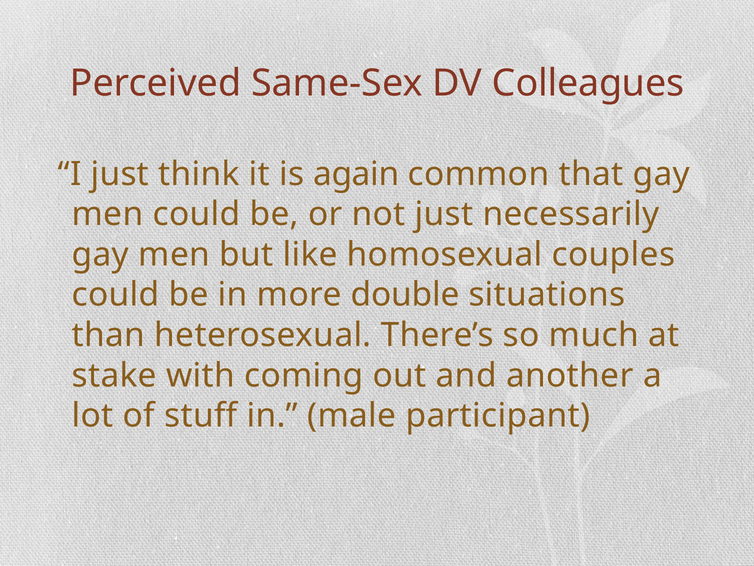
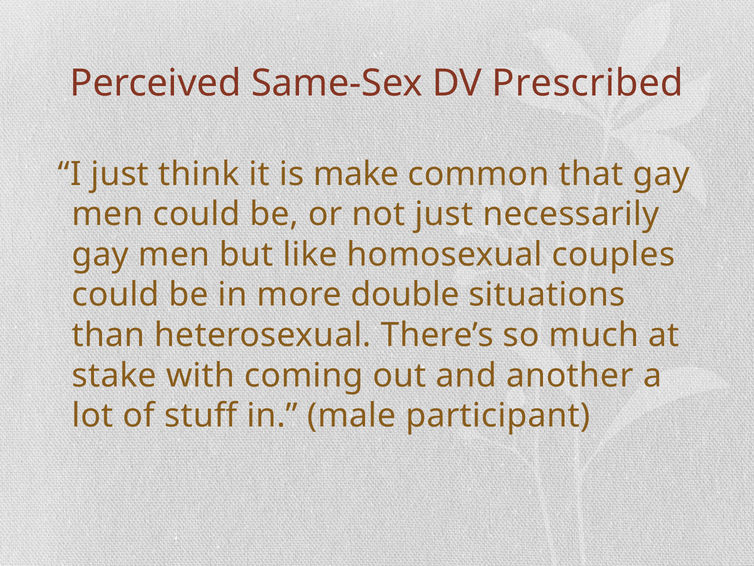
Colleagues: Colleagues -> Prescribed (588, 83)
again: again -> make (356, 174)
